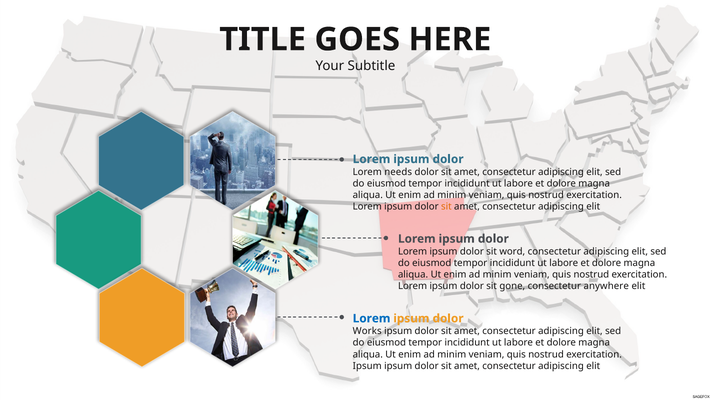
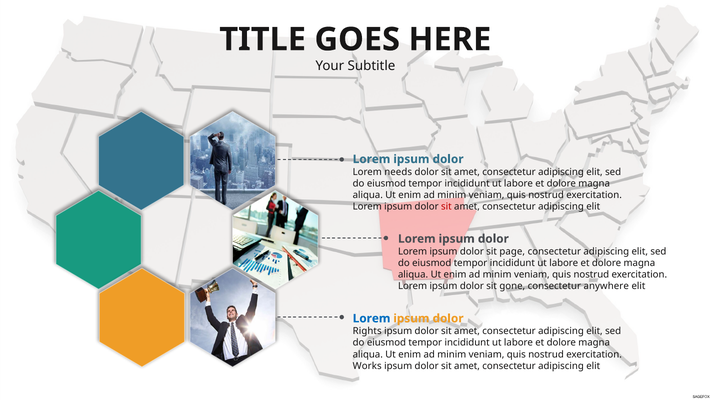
sit colour: orange -> red (446, 207)
word: word -> page (512, 252)
Works: Works -> Rights (367, 331)
Ipsum: Ipsum -> Works (367, 366)
